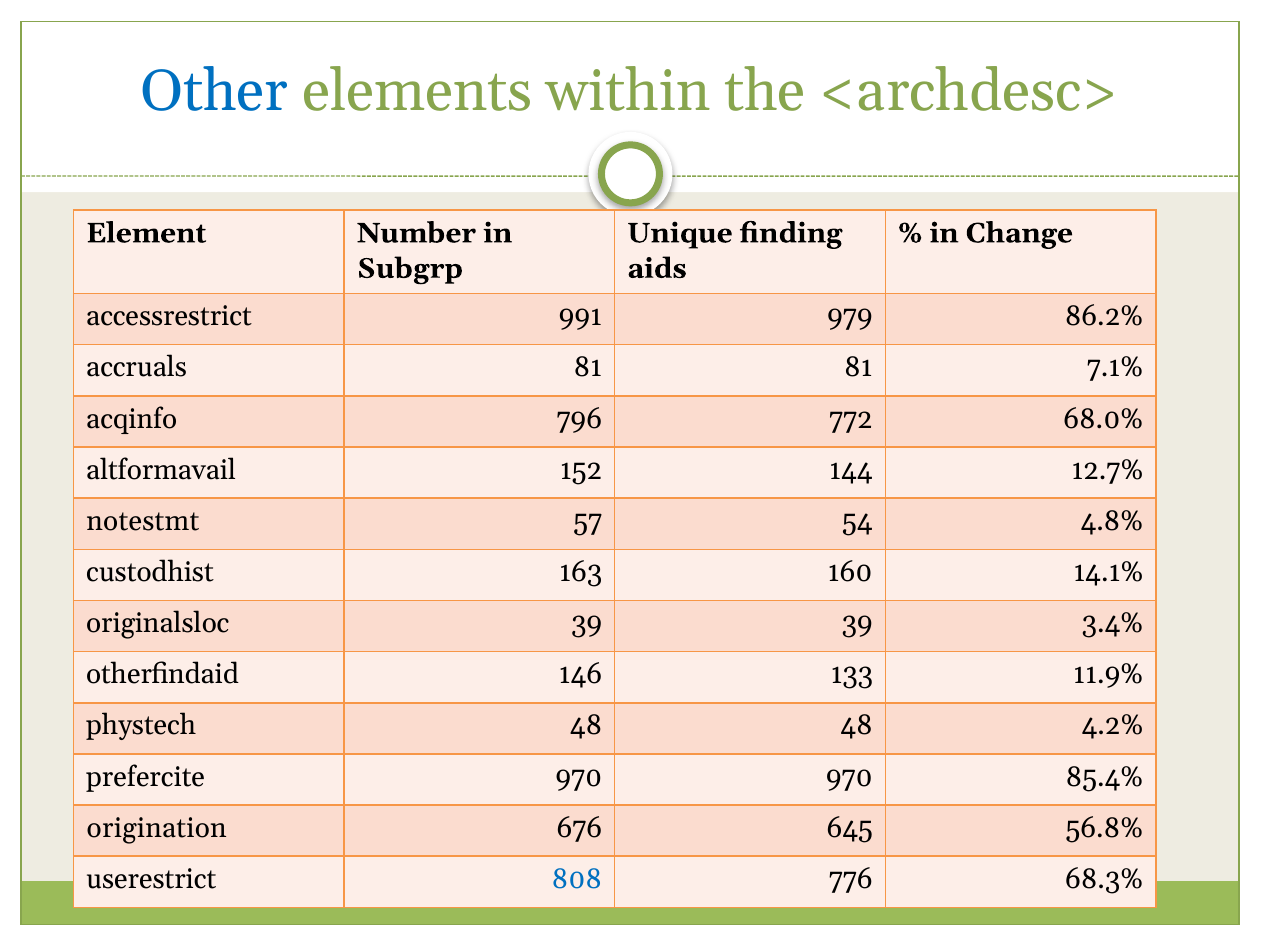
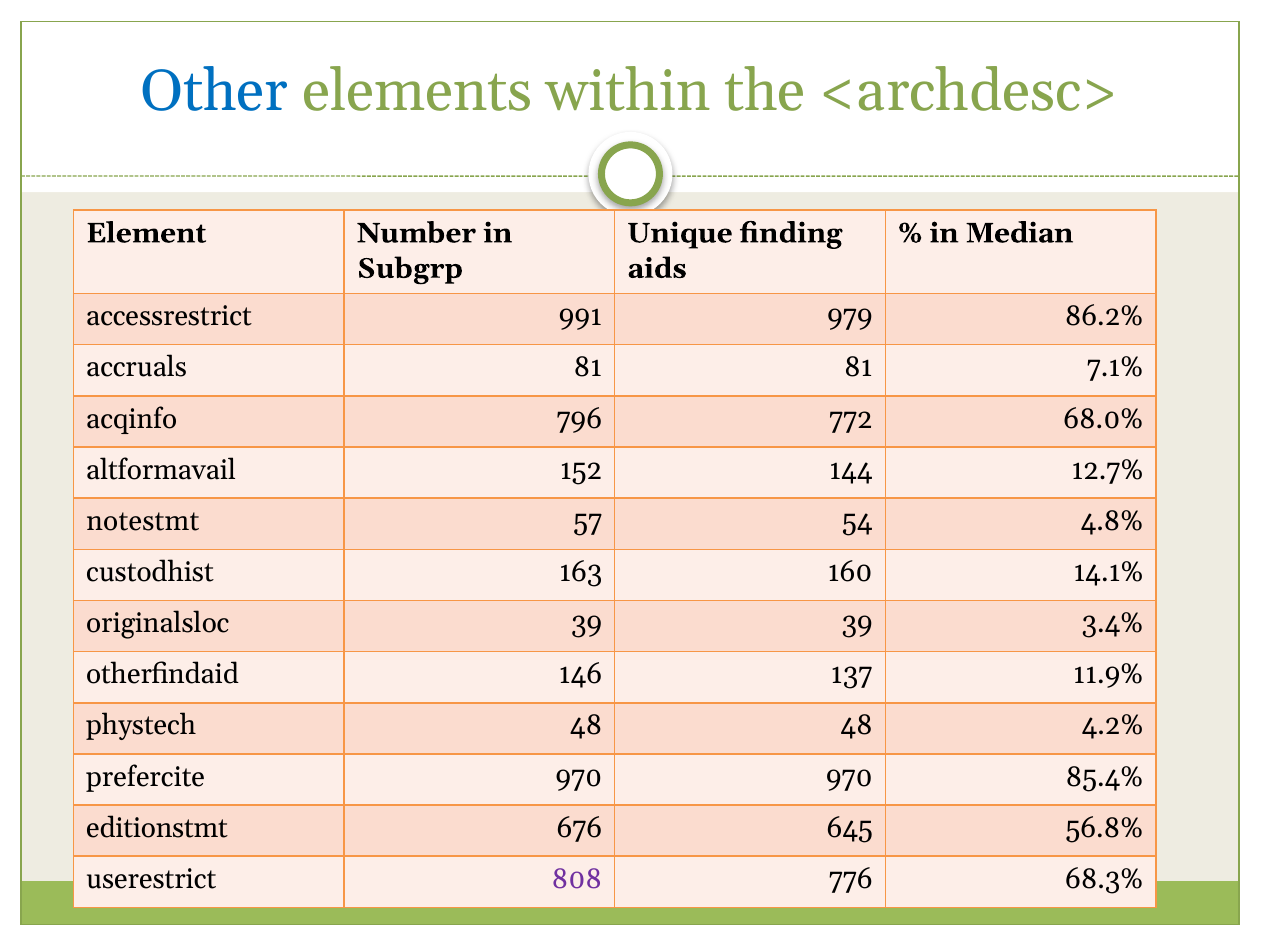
Change: Change -> Median (1020, 233)
133: 133 -> 137 (852, 674)
origination: origination -> editionstmt (157, 828)
808 colour: blue -> purple (577, 879)
